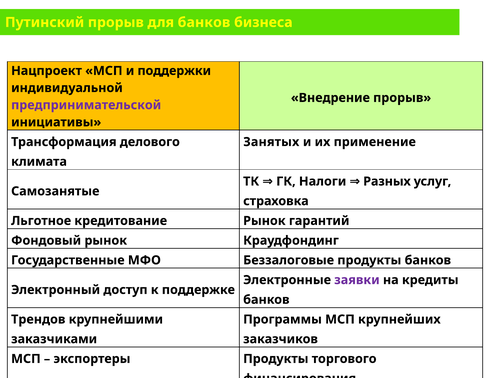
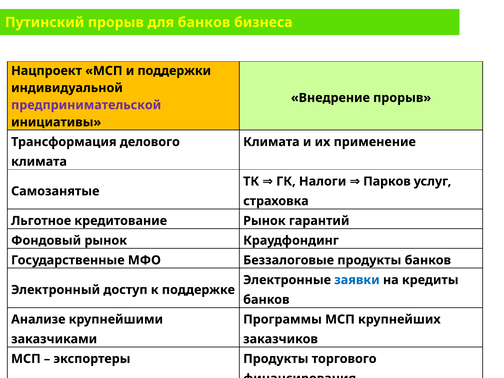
Занятых: Занятых -> Климата (271, 142)
Разных: Разных -> Парков (387, 181)
заявки colour: purple -> blue (357, 280)
Трендов: Трендов -> Анализе (38, 319)
